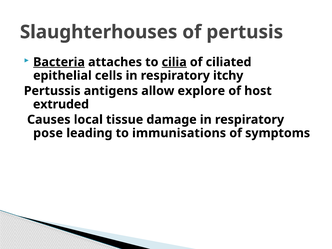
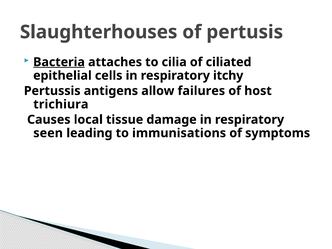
cilia underline: present -> none (174, 62)
explore: explore -> failures (201, 91)
extruded: extruded -> trichiura (61, 104)
pose: pose -> seen (48, 133)
